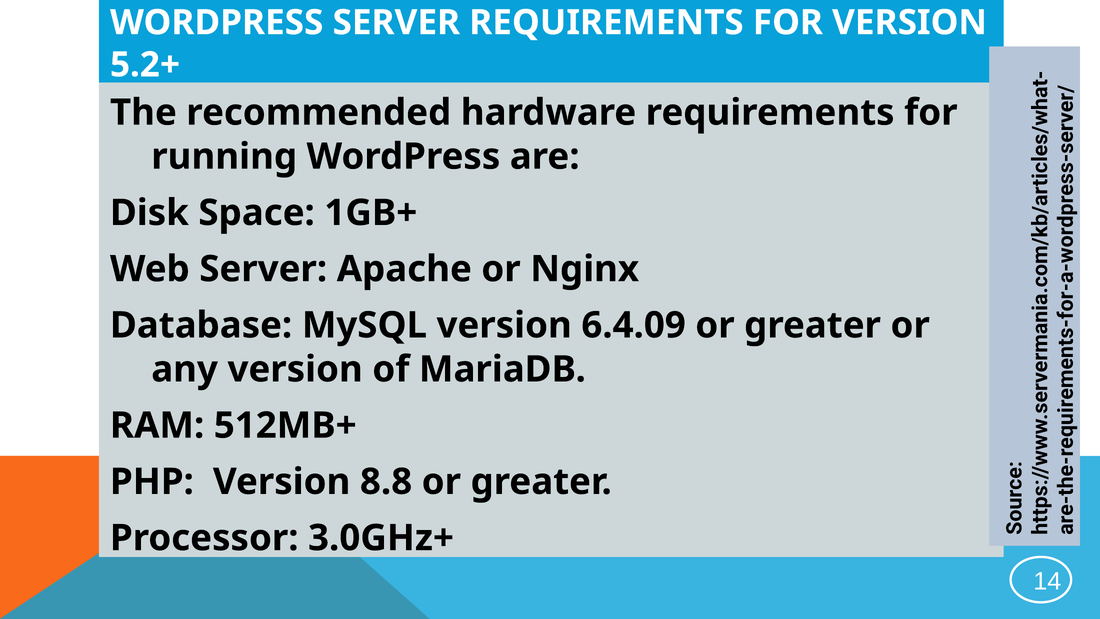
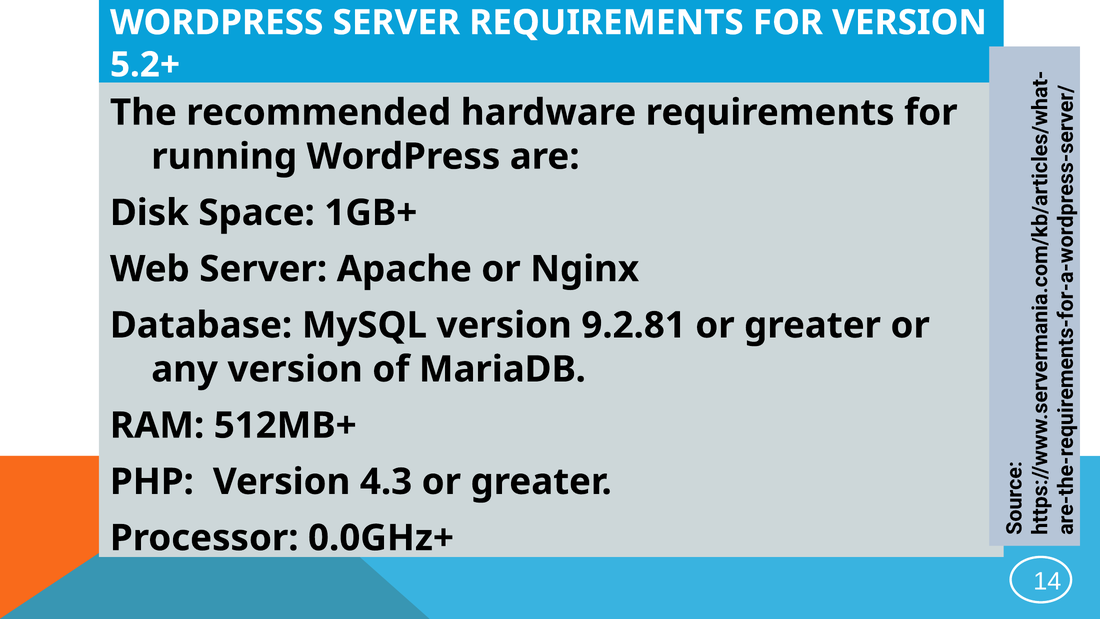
6.4.09: 6.4.09 -> 9.2.81 (634, 325)
8.8: 8.8 -> 4.3 (386, 482)
3.0GHz+: 3.0GHz+ -> 0.0GHz+ (381, 538)
